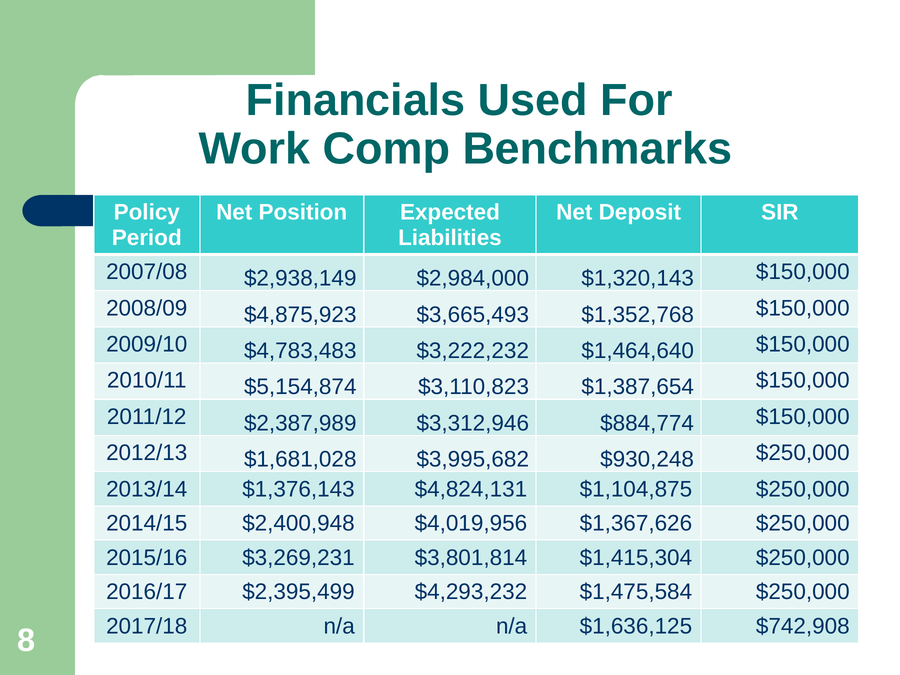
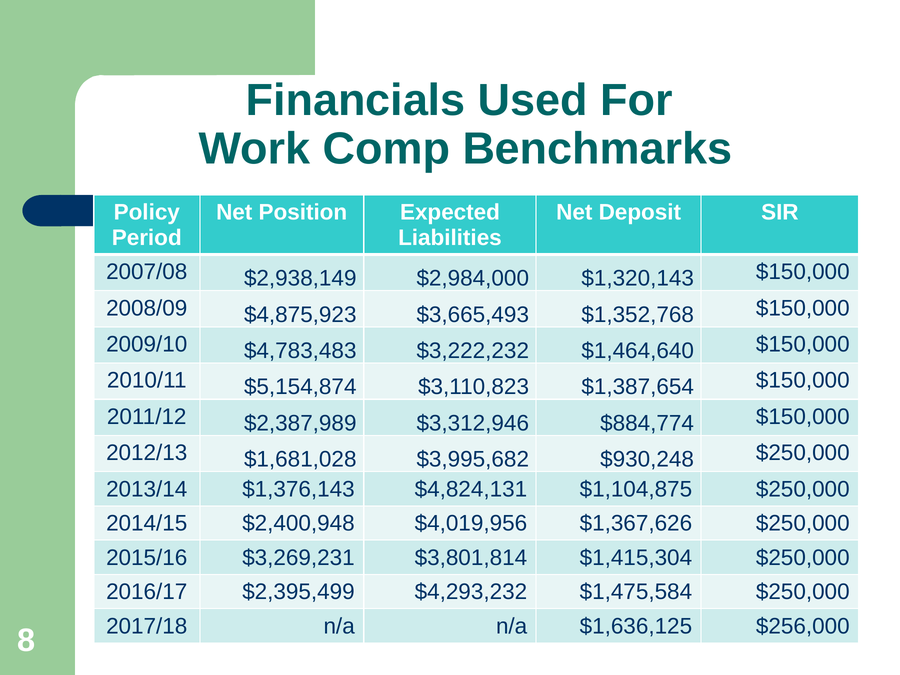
$742,908: $742,908 -> $256,000 (803, 626)
